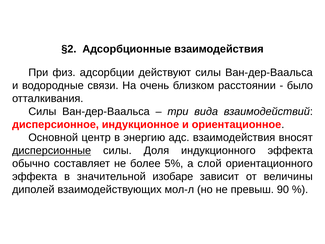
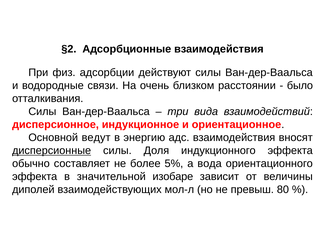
центр: центр -> ведут (96, 137)
слой: слой -> вода (210, 163)
90: 90 -> 80 (283, 189)
